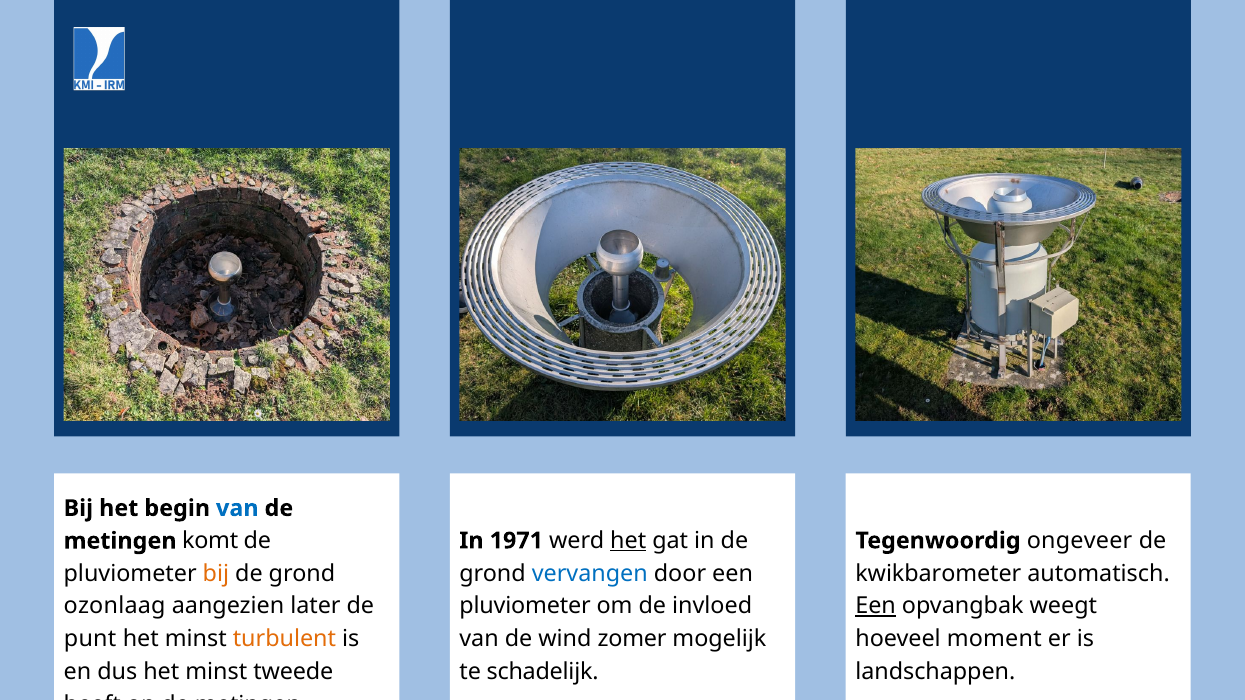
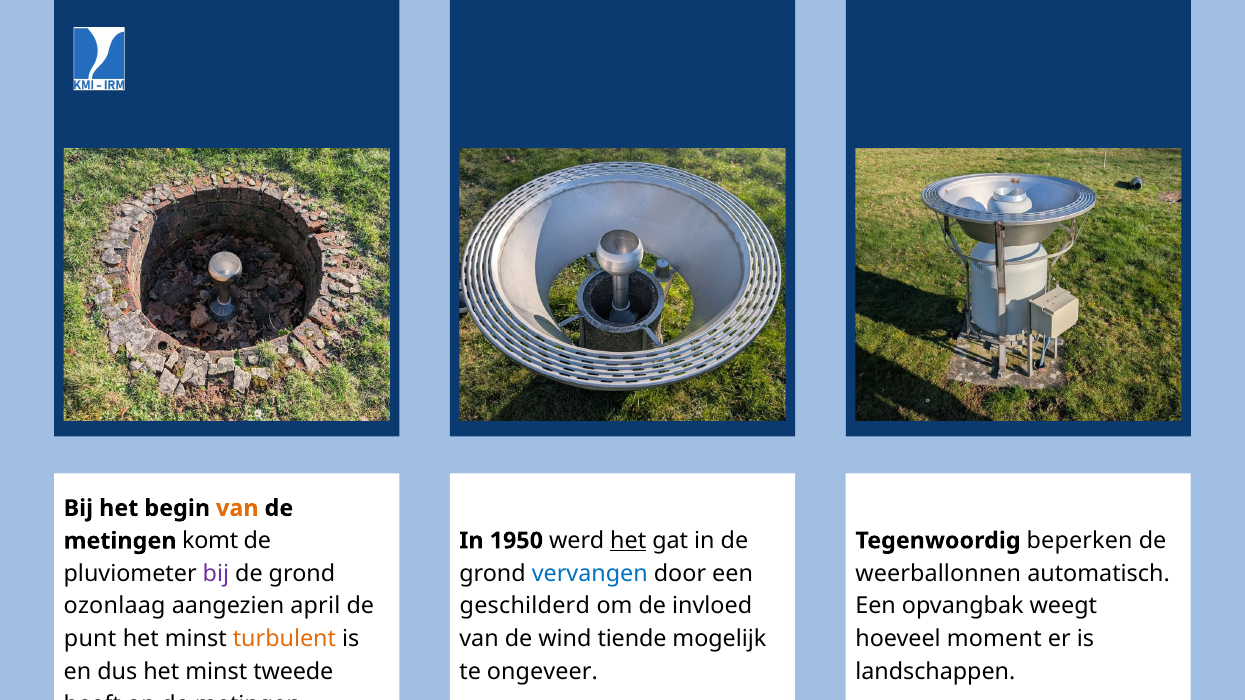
van colour: blue -> orange (237, 508)
1971: 1971 -> 1950 (516, 541)
ongeveer: ongeveer -> beperken (1080, 541)
kwikbarometer: kwikbarometer -> weerballonnen (938, 574)
bij colour: orange -> purple (216, 574)
pluviometer: pluviometer -> geschilderd (525, 606)
Een underline: present -> none (876, 606)
later: later -> april (315, 607)
zomer: zomer -> tiende (632, 639)
schadelijk: schadelijk -> ongeveer (542, 672)
